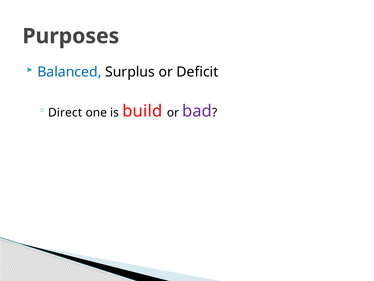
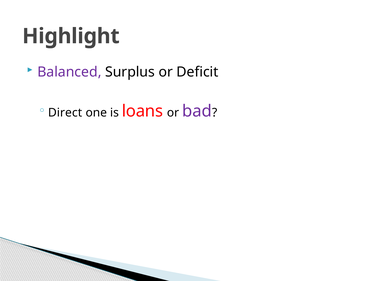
Purposes: Purposes -> Highlight (71, 36)
Balanced colour: blue -> purple (69, 72)
build: build -> loans (142, 111)
